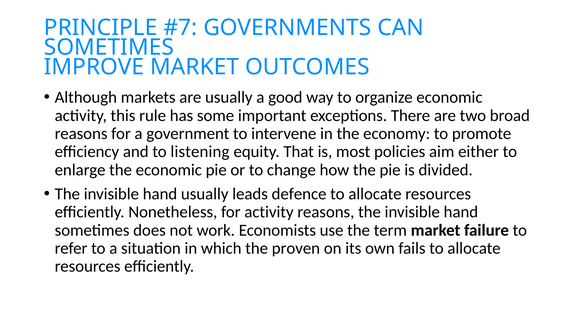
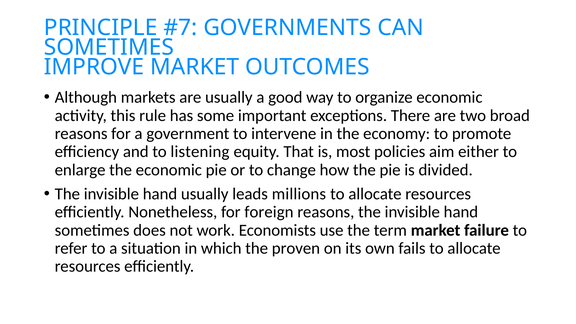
defence: defence -> millions (299, 194)
for activity: activity -> foreign (269, 212)
